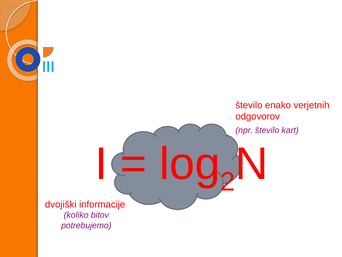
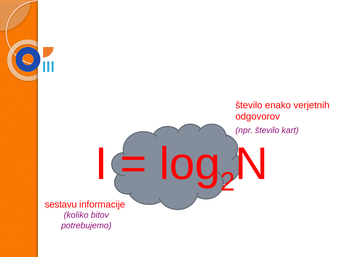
dvojiški: dvojiški -> sestavu (61, 204)
